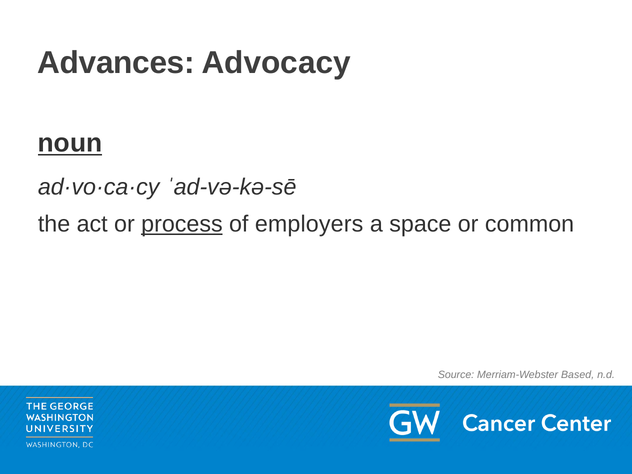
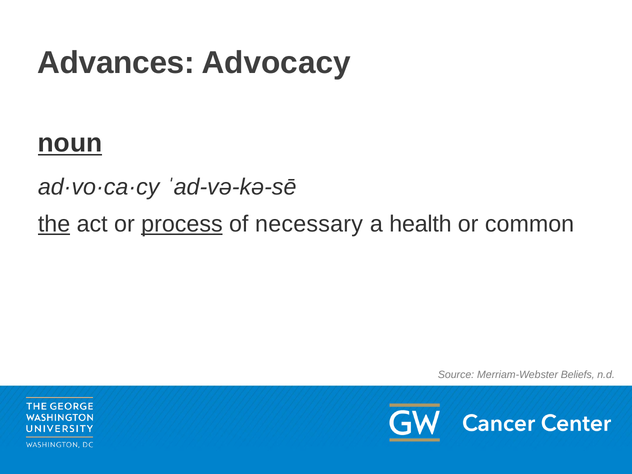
the underline: none -> present (54, 224)
employers: employers -> necessary (309, 224)
space: space -> health (420, 224)
Based: Based -> Beliefs (578, 375)
